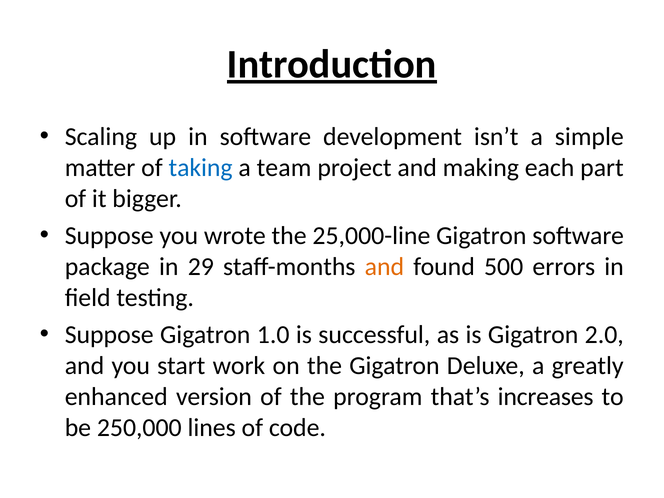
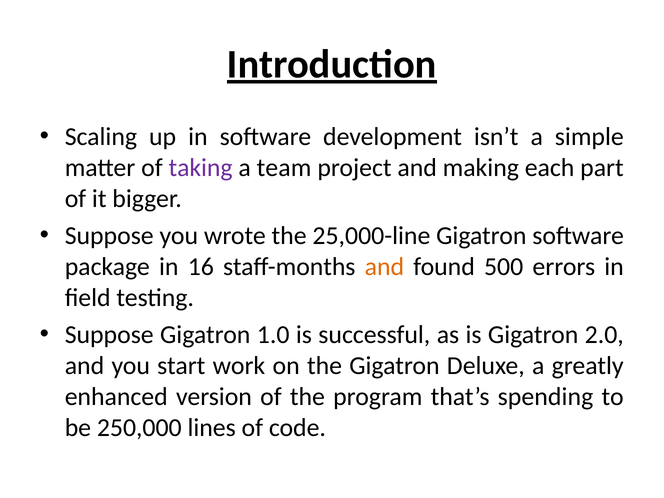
taking colour: blue -> purple (201, 168)
29: 29 -> 16 (201, 267)
increases: increases -> spending (545, 397)
